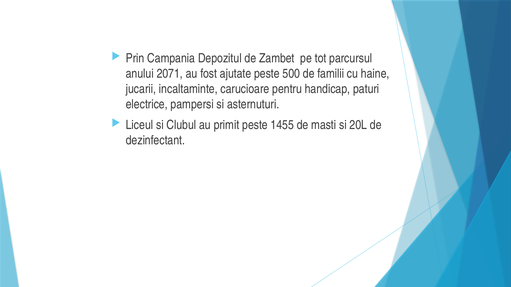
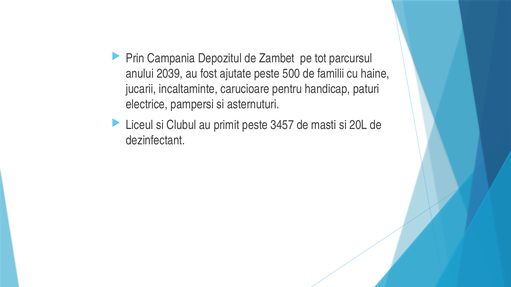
2071: 2071 -> 2039 (170, 74)
1455: 1455 -> 3457 (282, 125)
